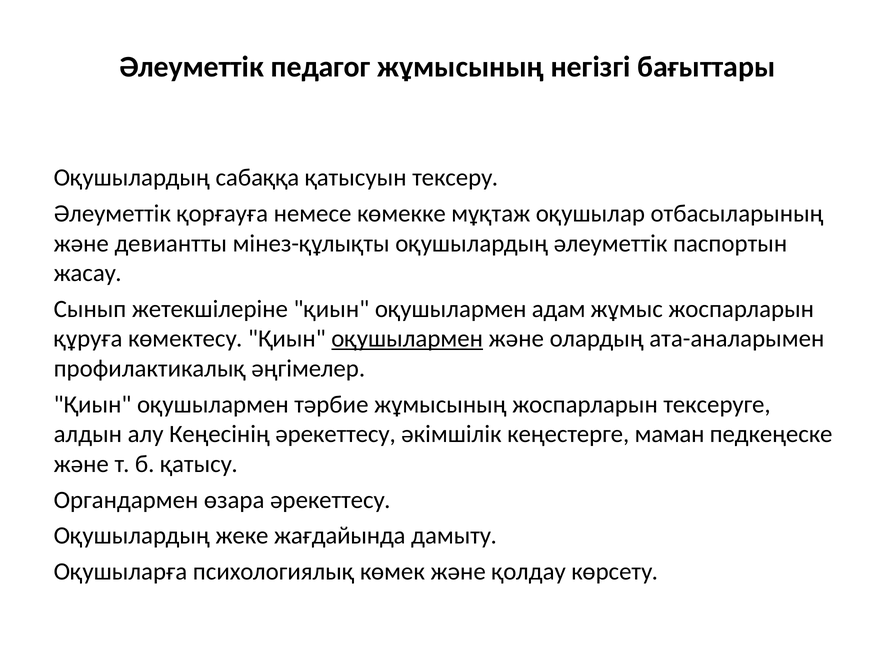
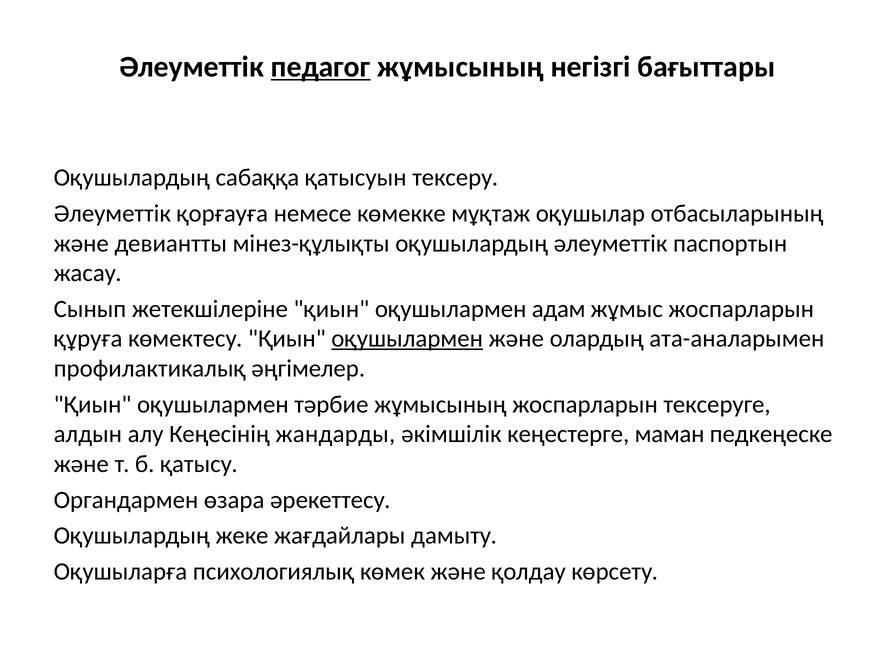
педагог underline: none -> present (321, 67)
Кеңесінің әрекеттесу: әрекеттесу -> жандарды (335, 434)
жағдайында: жағдайында -> жағдайлары (340, 536)
